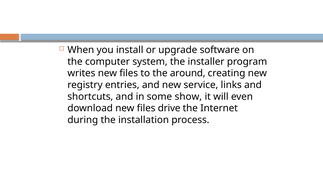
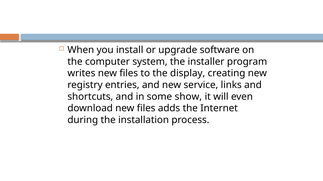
around: around -> display (188, 74)
drive: drive -> adds (169, 109)
